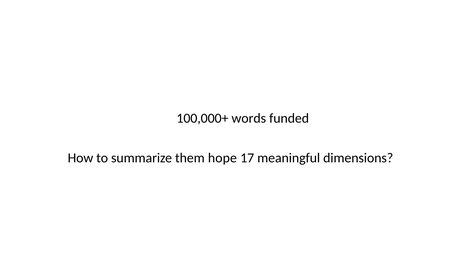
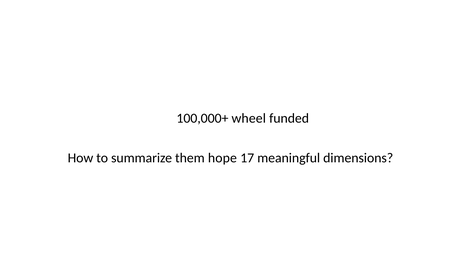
words: words -> wheel (249, 118)
